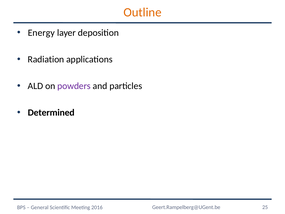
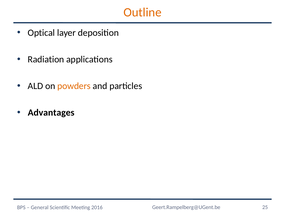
Energy: Energy -> Optical (41, 33)
powders colour: purple -> orange (74, 86)
Determined: Determined -> Advantages (51, 113)
